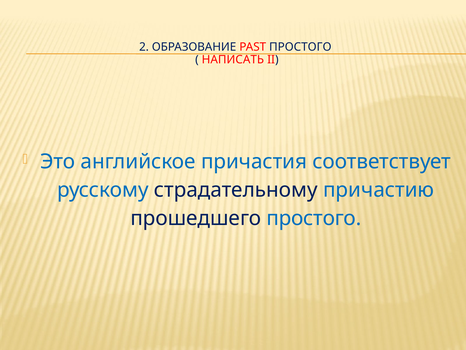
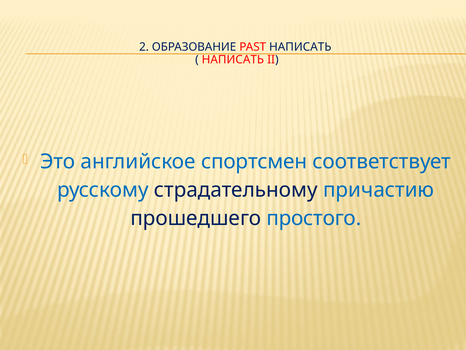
PAST ПРОСТОГО: ПРОСТОГО -> НАПИСАТЬ (300, 47)
причастия: причастия -> спортсмен (254, 161)
